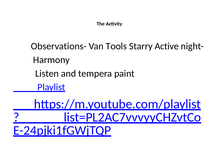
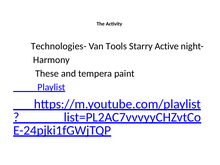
Observations-: Observations- -> Technologies- (59, 46)
Listen: Listen -> These (47, 74)
